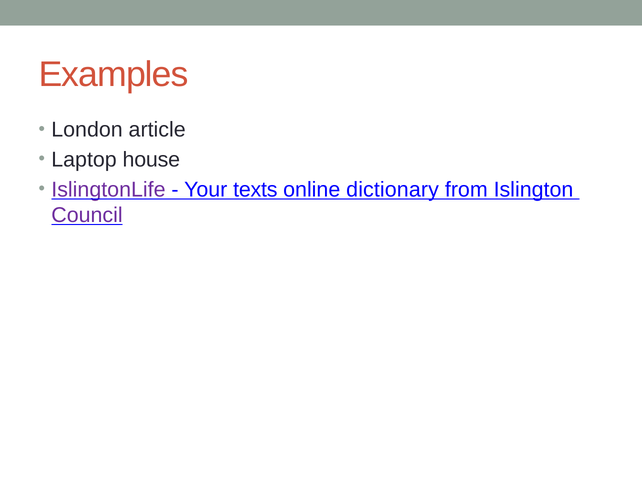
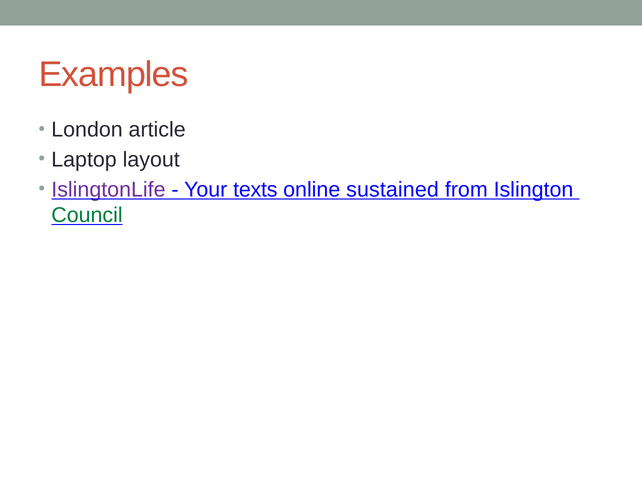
house: house -> layout (151, 160)
dictionary: dictionary -> sustained (393, 190)
Council colour: purple -> green (87, 215)
